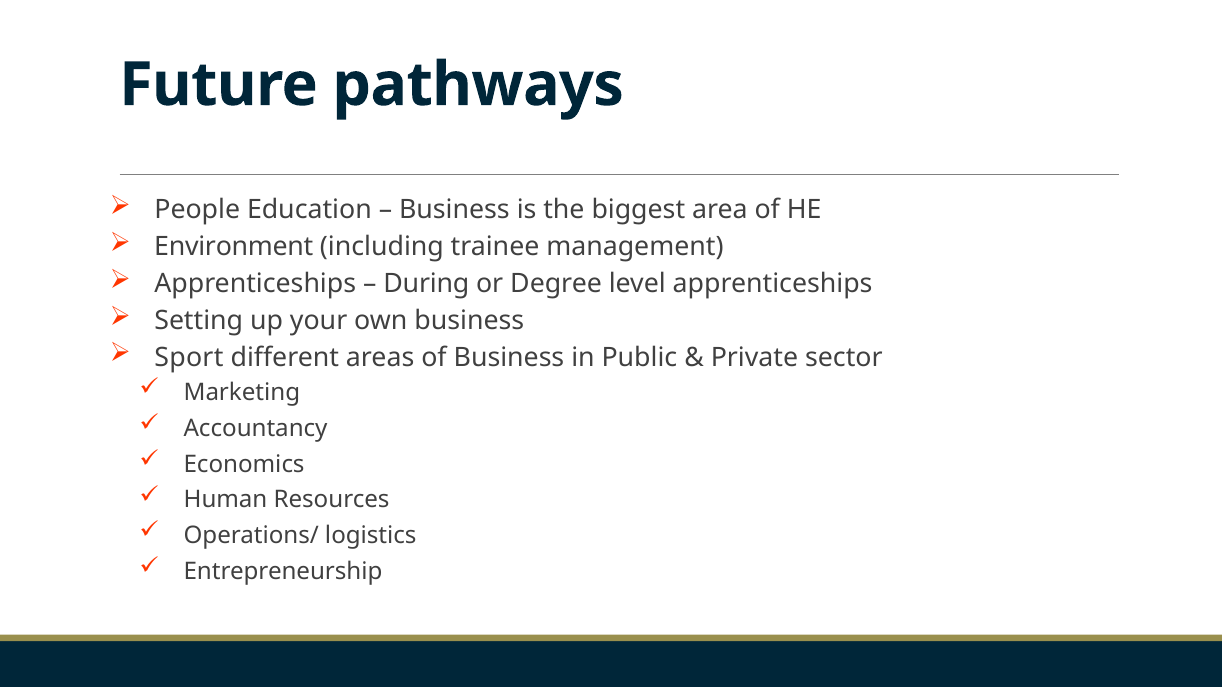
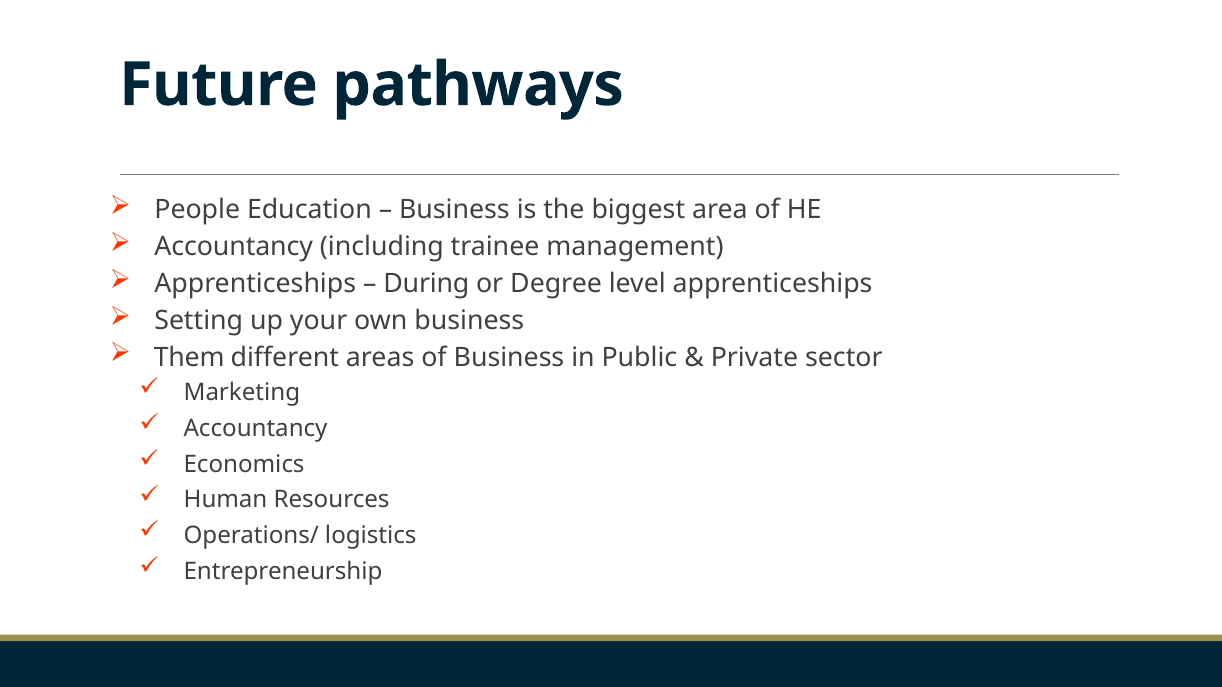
Environment: Environment -> Accountancy (234, 247)
Sport: Sport -> Them (189, 358)
